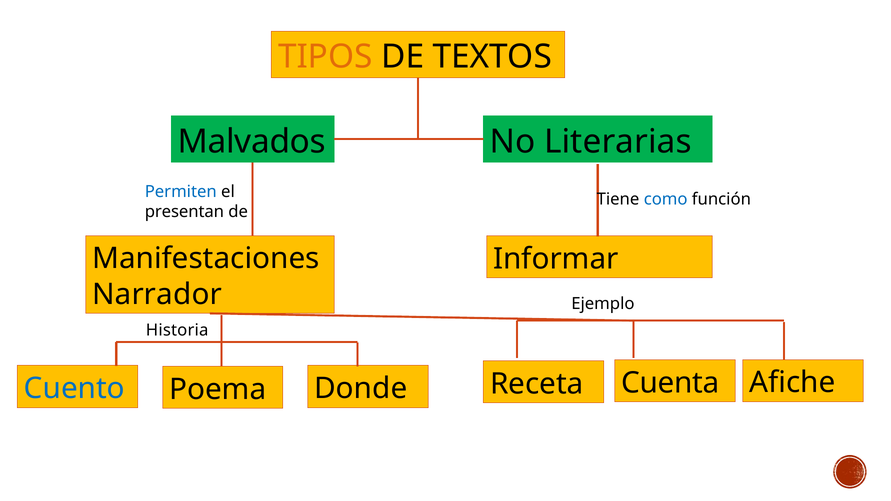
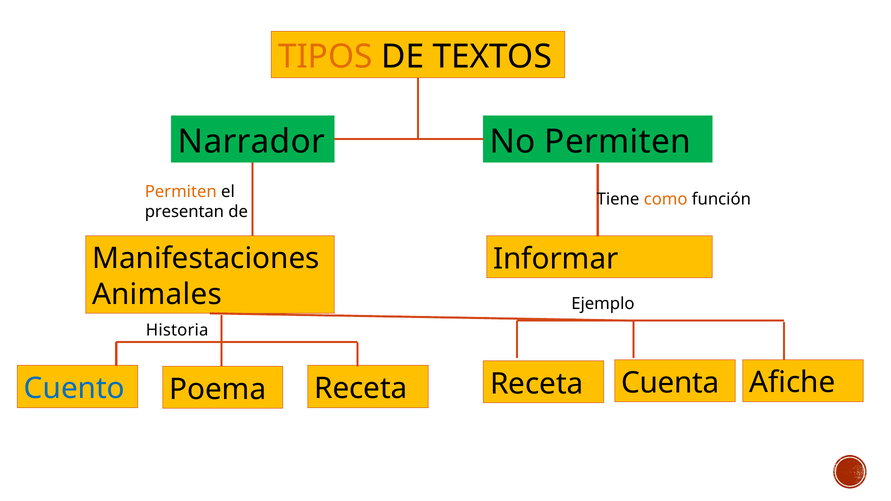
Malvados: Malvados -> Narrador (251, 142)
No Literarias: Literarias -> Permiten (618, 142)
Permiten colour: blue -> orange (181, 192)
como colour: blue -> orange (666, 199)
Narrador: Narrador -> Animales (157, 294)
Poema Donde: Donde -> Receta (361, 389)
